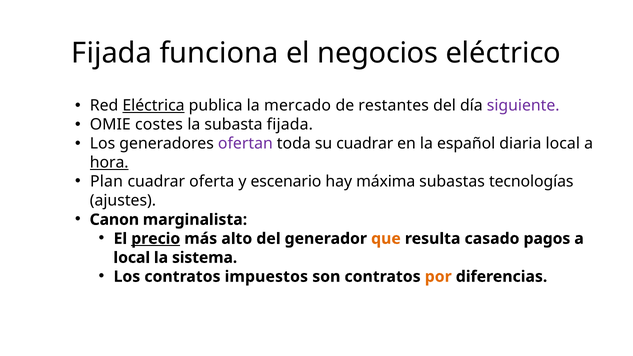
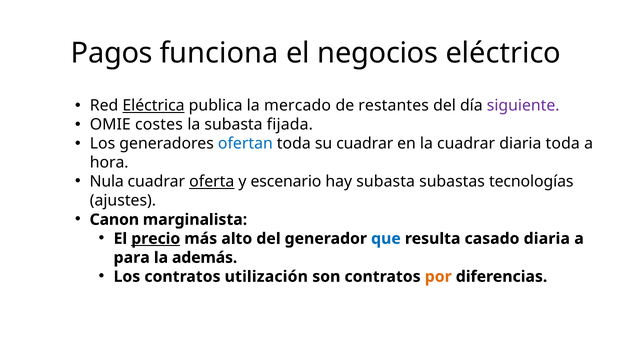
Fijada: Fijada -> Pagos (112, 53)
ofertan colour: purple -> blue (245, 144)
la español: español -> cuadrar (466, 144)
diaria local: local -> toda (563, 144)
hora underline: present -> none (109, 163)
Plan: Plan -> Nula (107, 182)
oferta underline: none -> present (212, 182)
hay máxima: máxima -> subasta (386, 182)
que colour: orange -> blue (386, 239)
casado pagos: pagos -> diaria (547, 239)
local: local -> para (132, 258)
sistema: sistema -> además (205, 258)
impuestos: impuestos -> utilización (266, 277)
